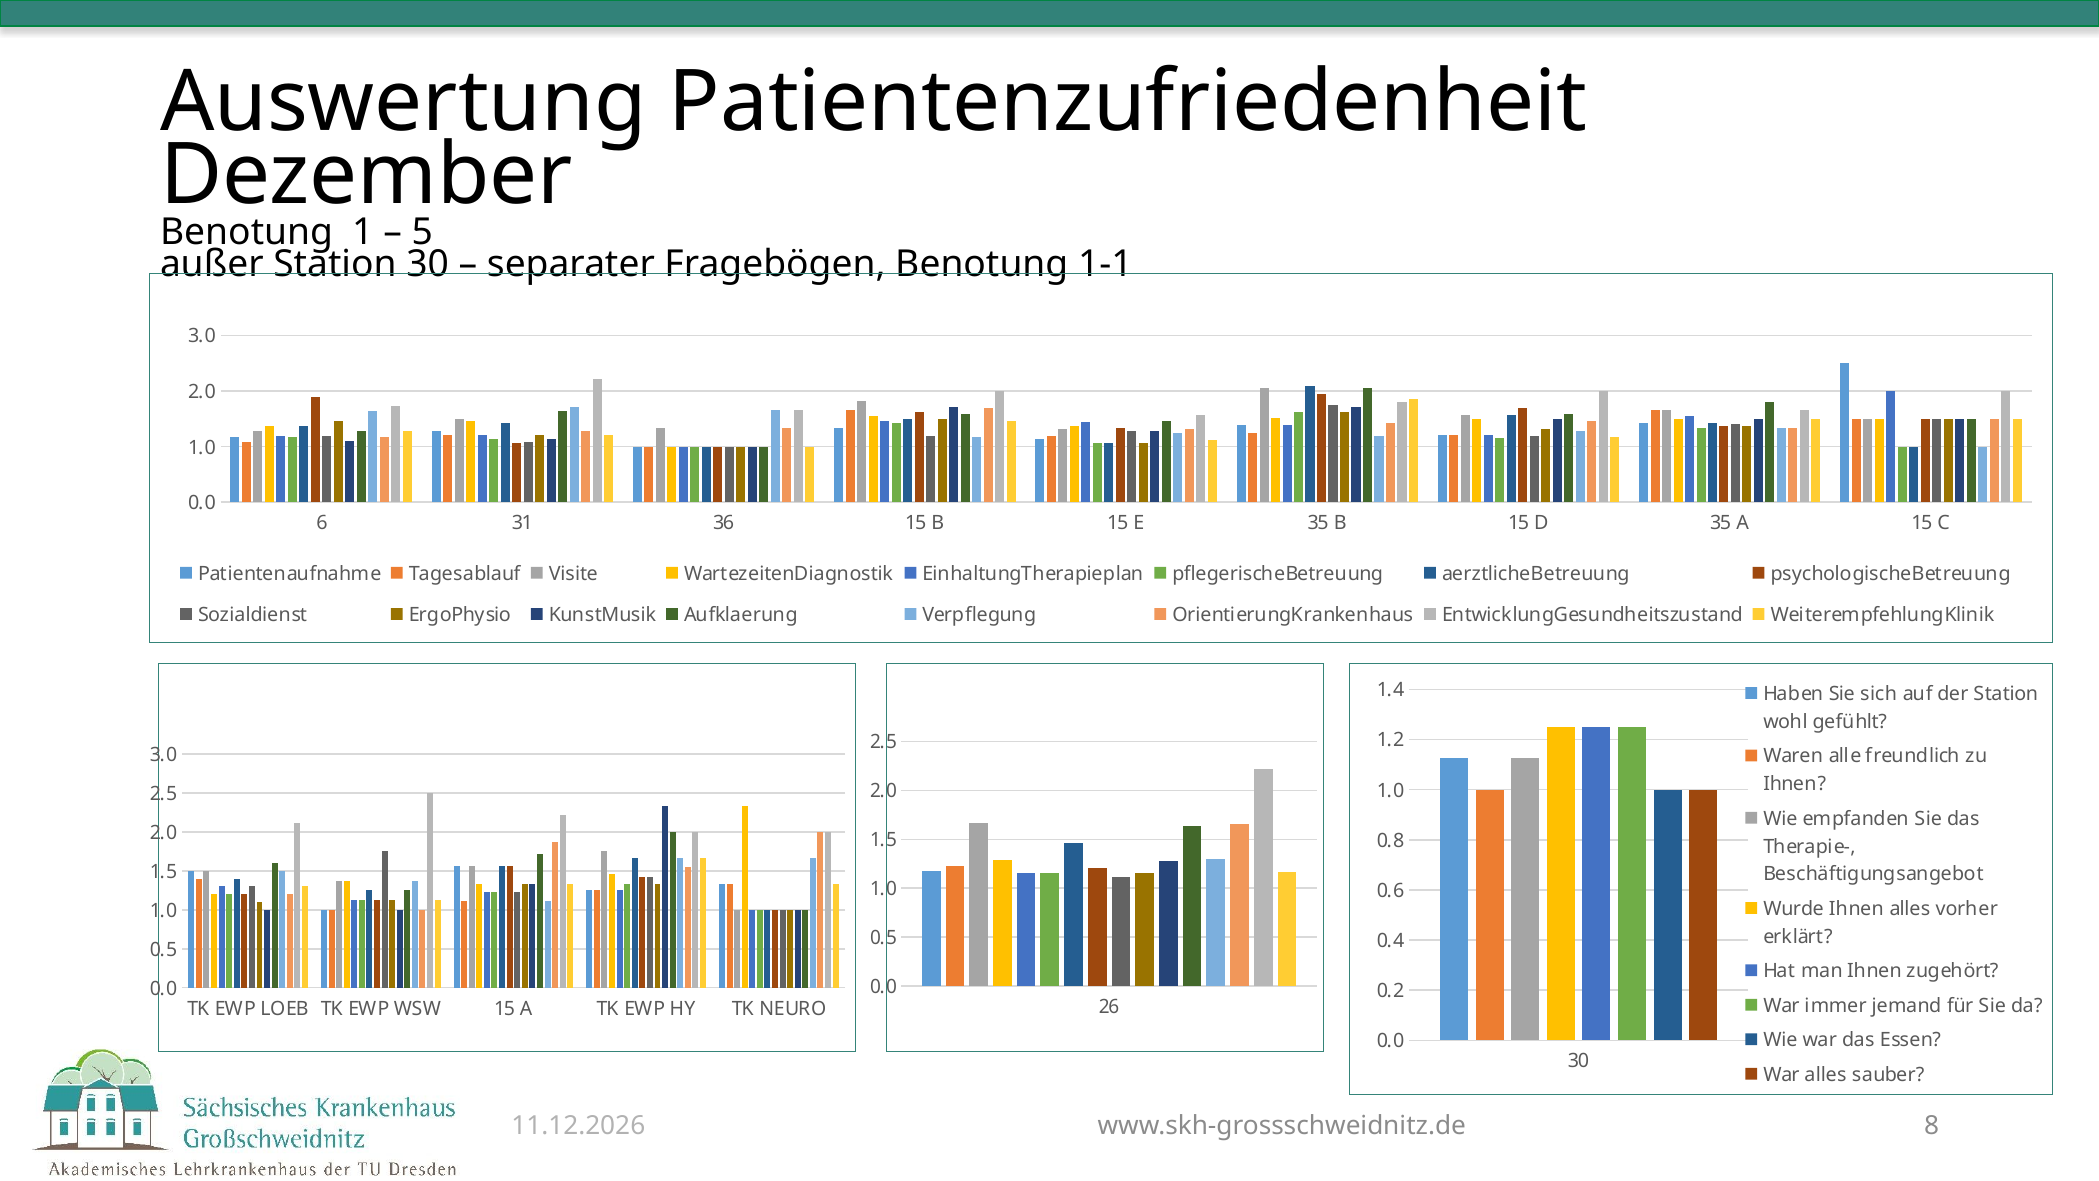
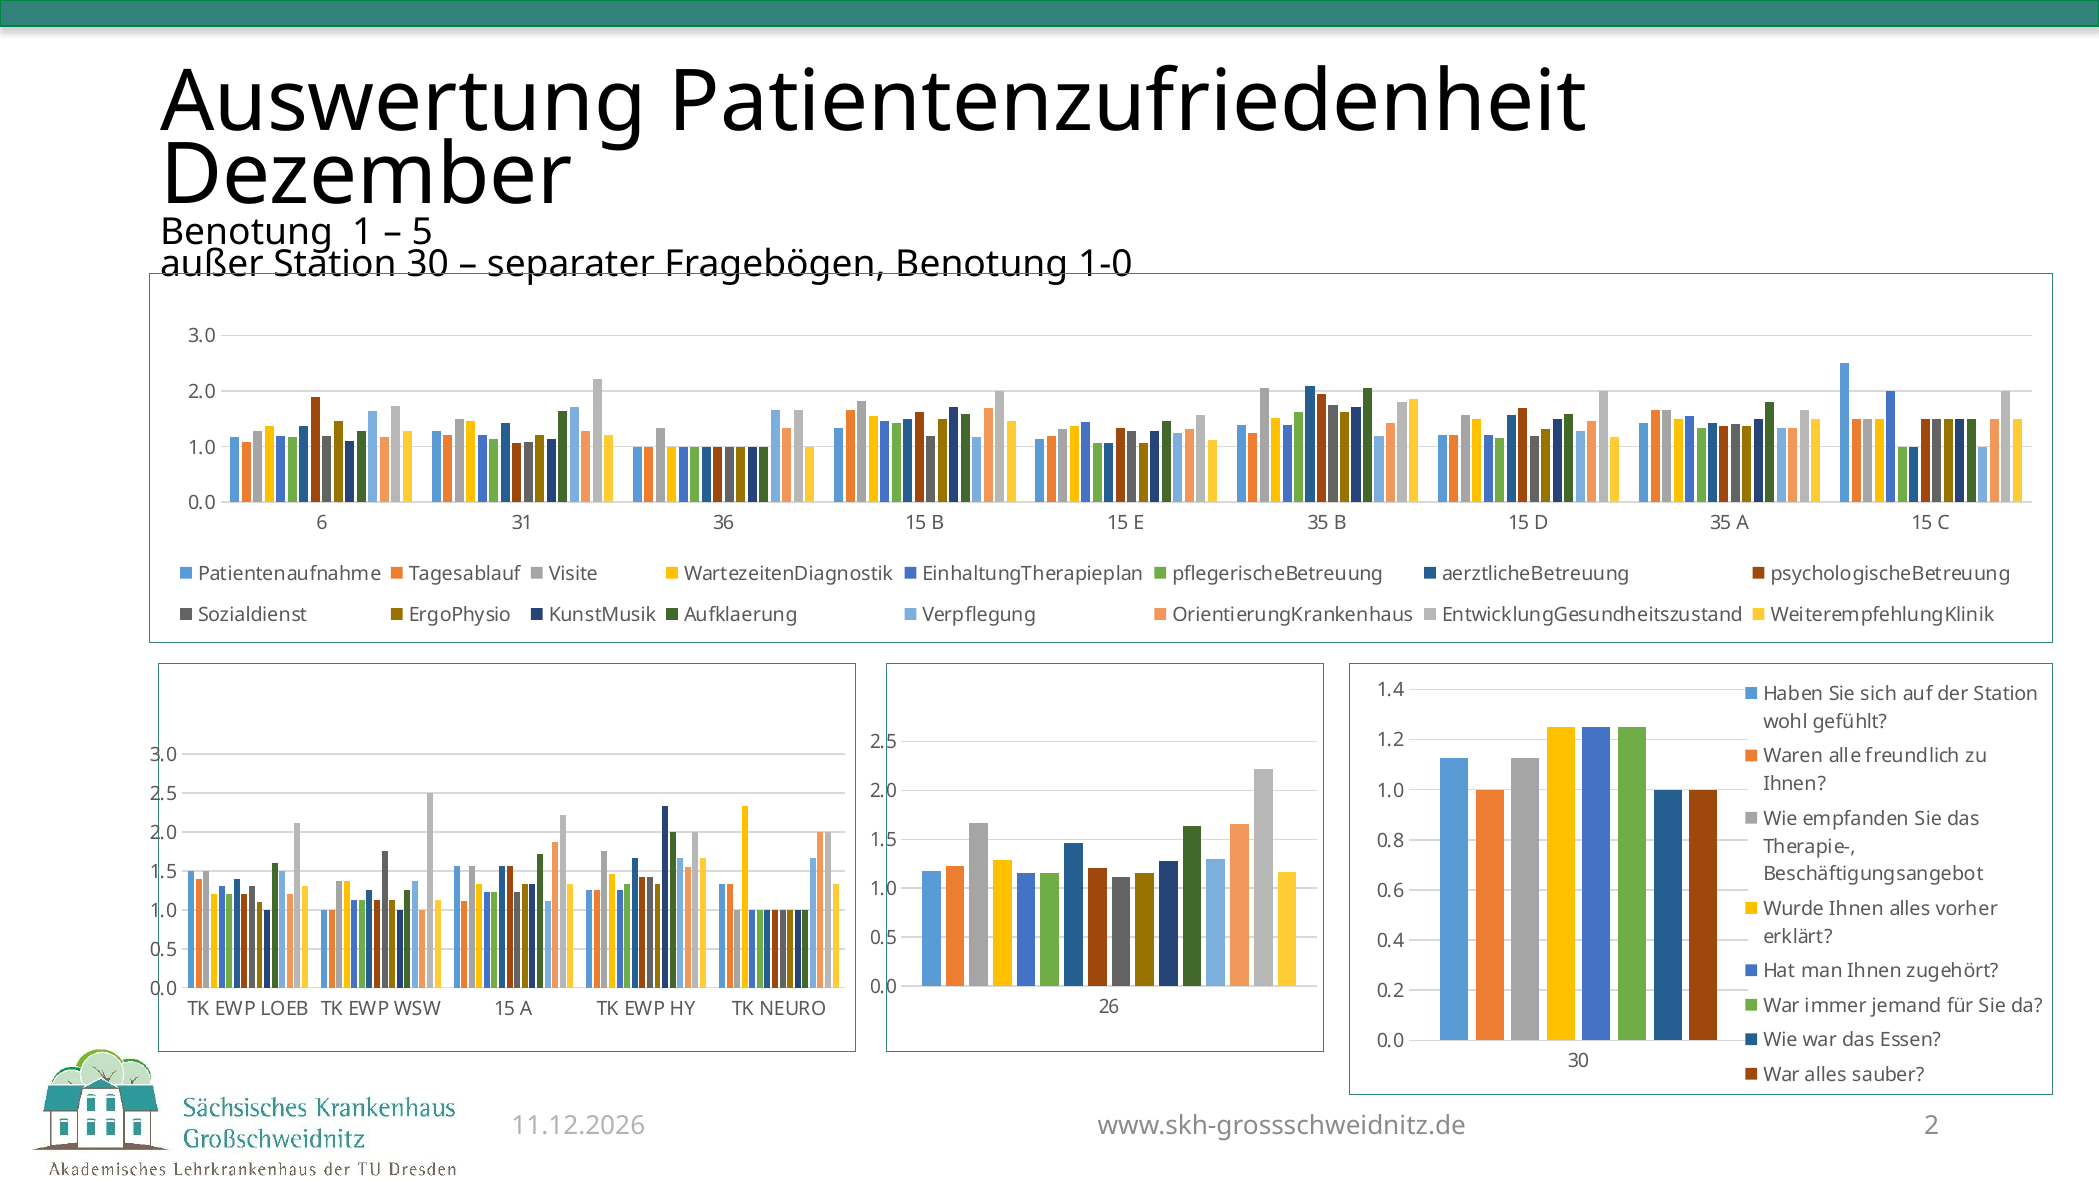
1-1: 1-1 -> 1-0 (1105, 264)
8: 8 -> 2 (1932, 1125)
